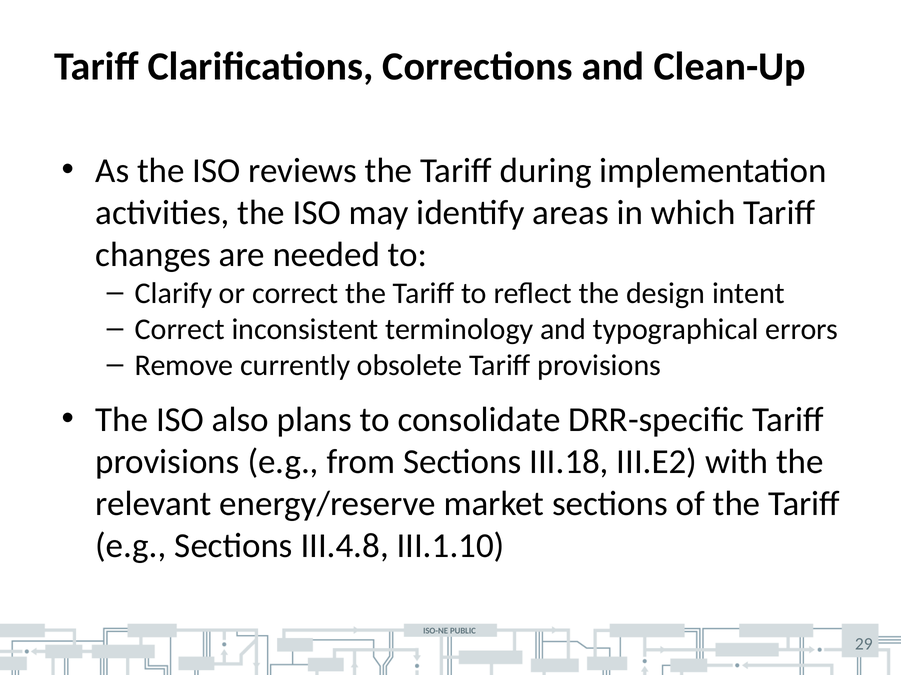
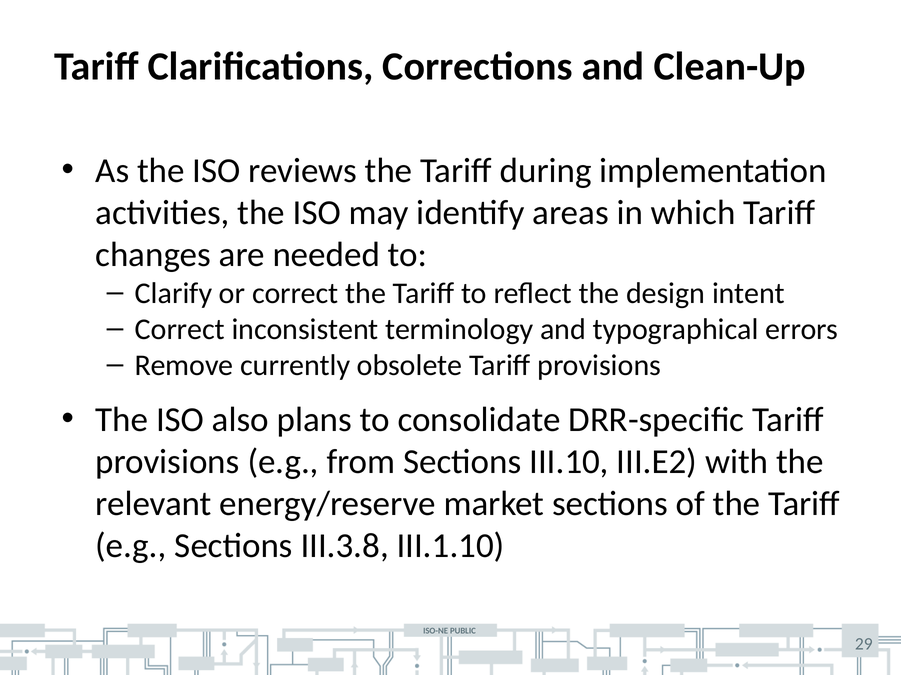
III.18: III.18 -> III.10 (569, 462)
III.4.8: III.4.8 -> III.3.8 (345, 546)
